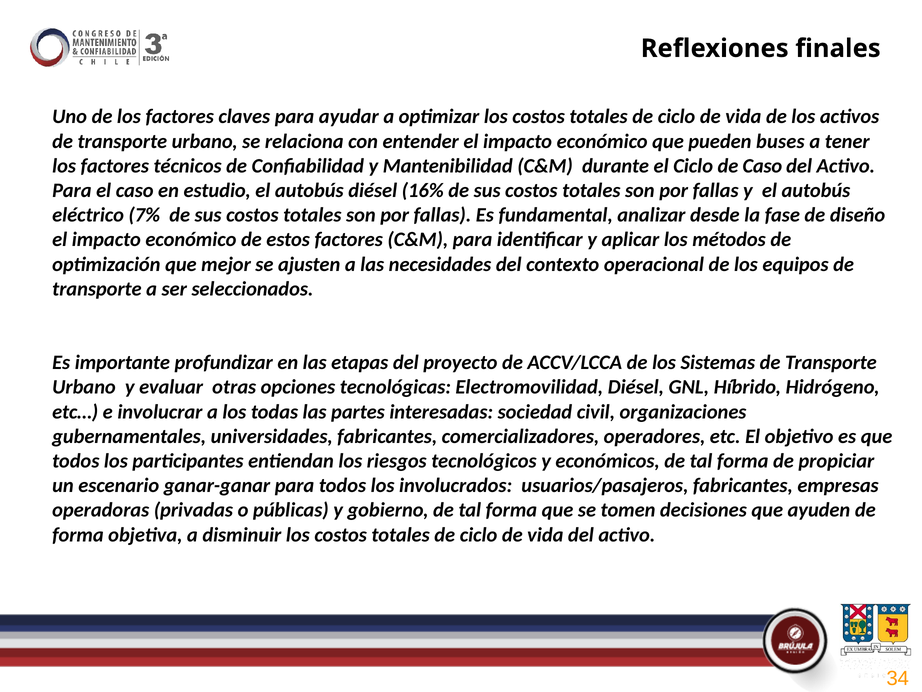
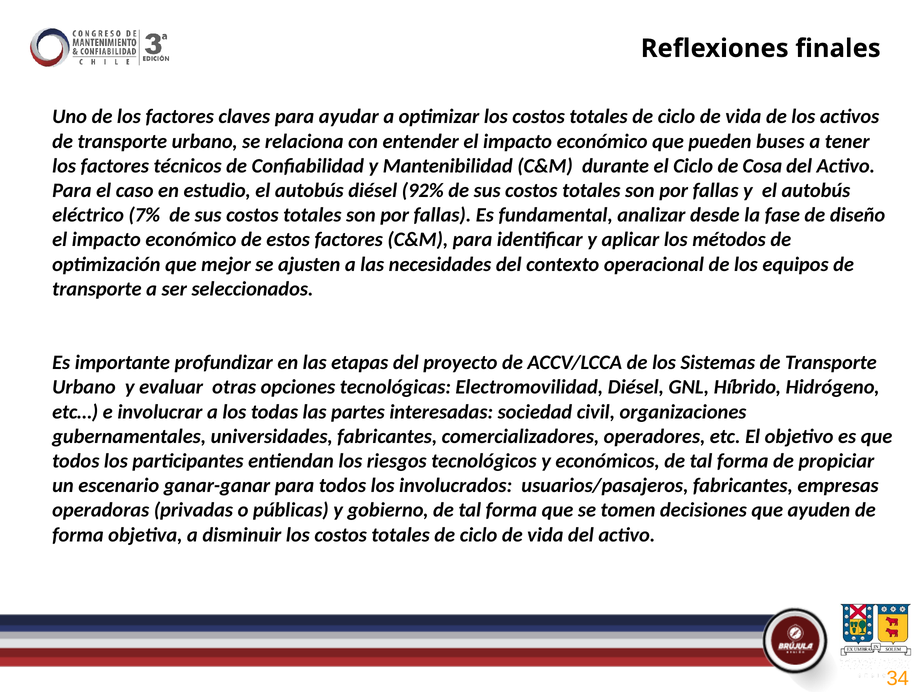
de Caso: Caso -> Cosa (762, 166)
16%: 16% -> 92% (423, 190)
